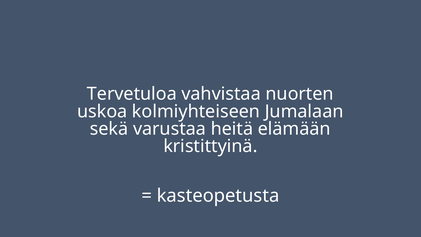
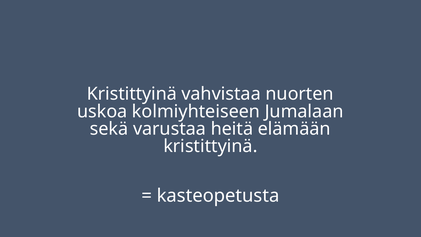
Tervetuloa: Tervetuloa -> Kristittyinä (132, 94)
